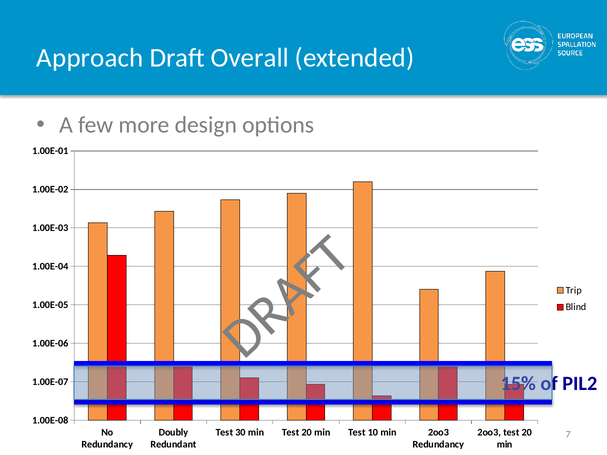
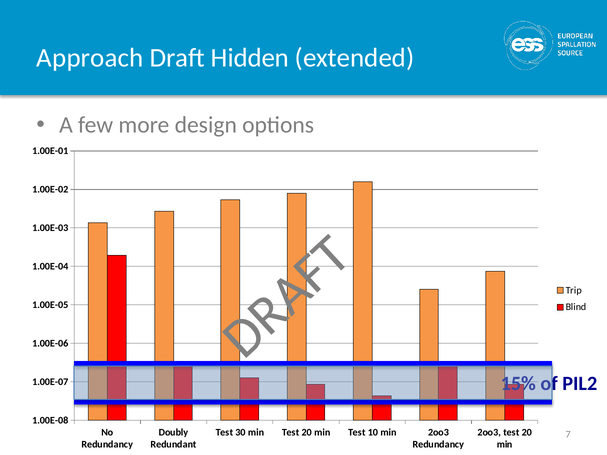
Overall: Overall -> Hidden (250, 58)
